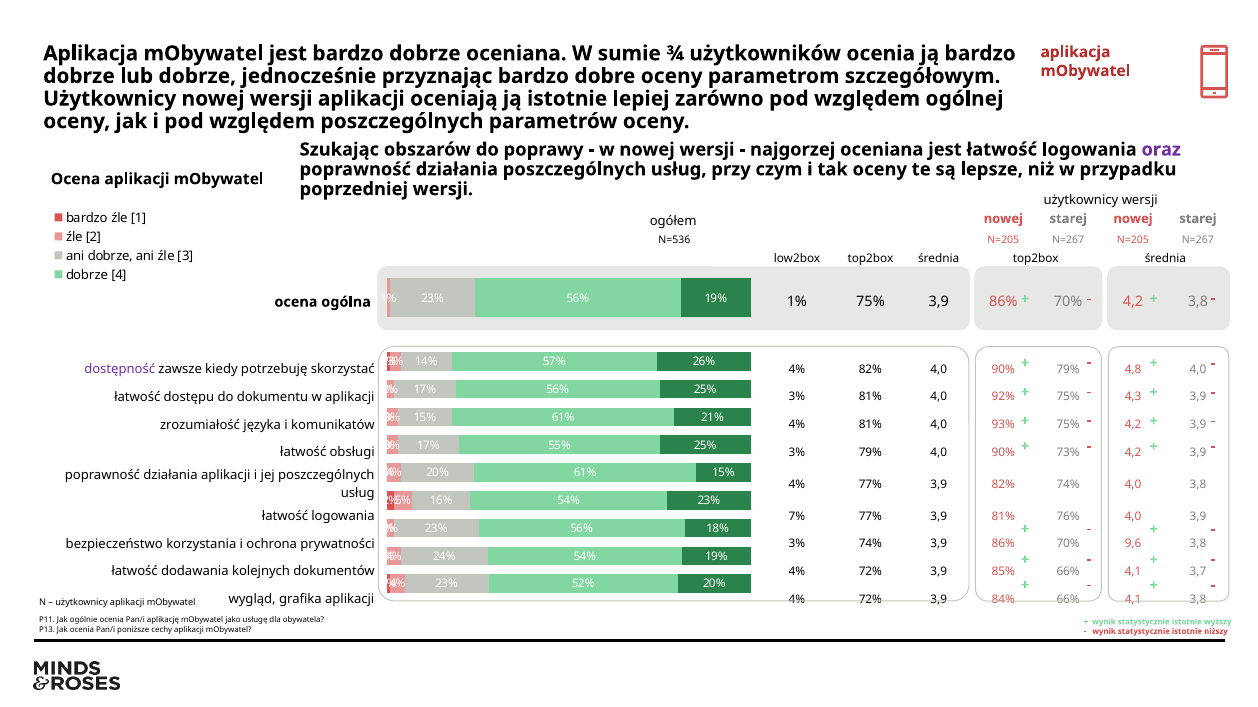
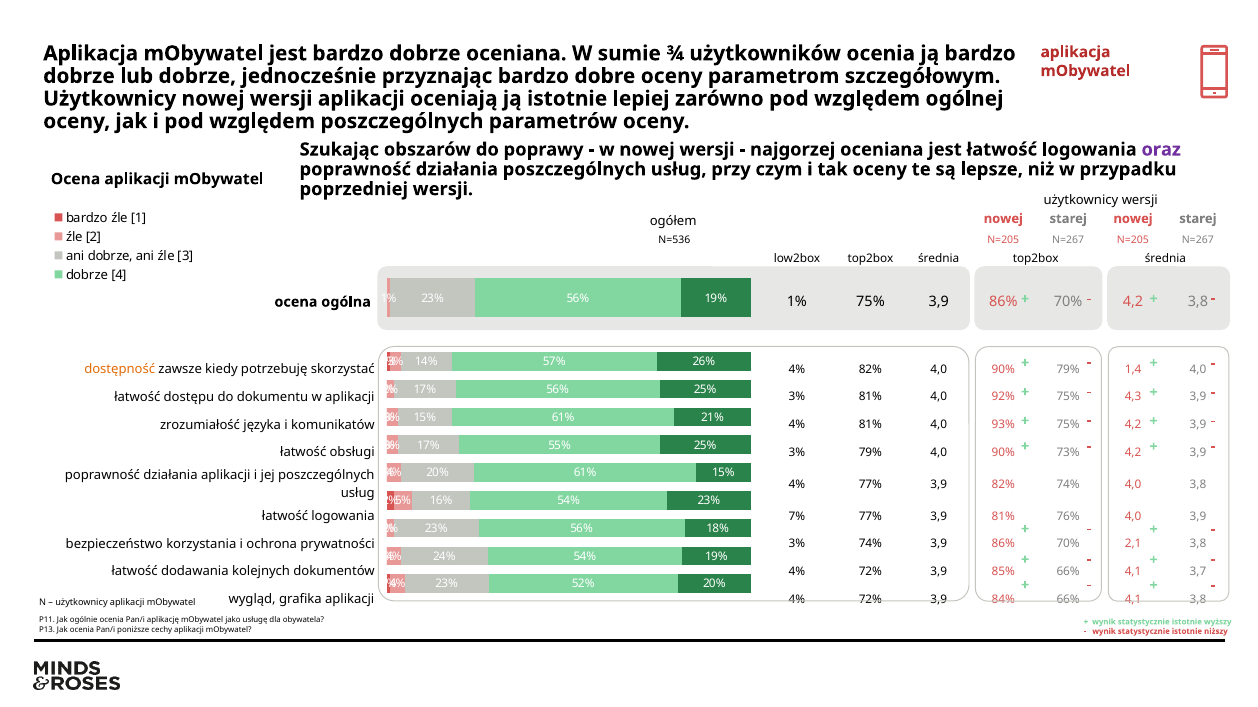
dostępność colour: purple -> orange (120, 370)
4,8: 4,8 -> 1,4 (1133, 370)
9,6: 9,6 -> 2,1 (1133, 544)
